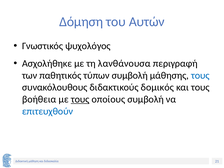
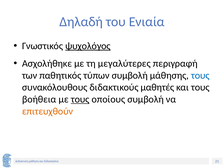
Δόμηση: Δόμηση -> Δηλαδή (81, 22)
Αυτών: Αυτών -> Ενιαία (147, 22)
ψυχολόγος underline: none -> present (88, 46)
λανθάνουσα: λανθάνουσα -> μεγαλύτερες (124, 63)
δομικός: δομικός -> μαθητές (157, 87)
επιτευχθούν colour: blue -> orange (48, 111)
